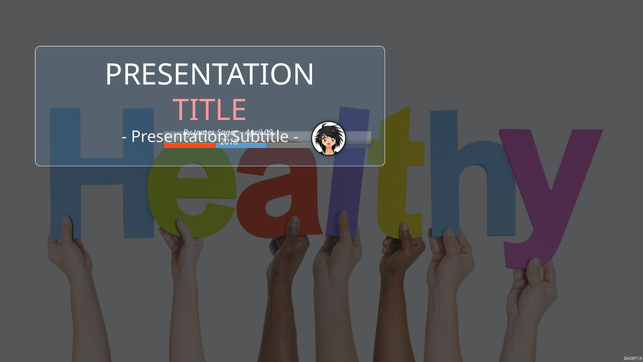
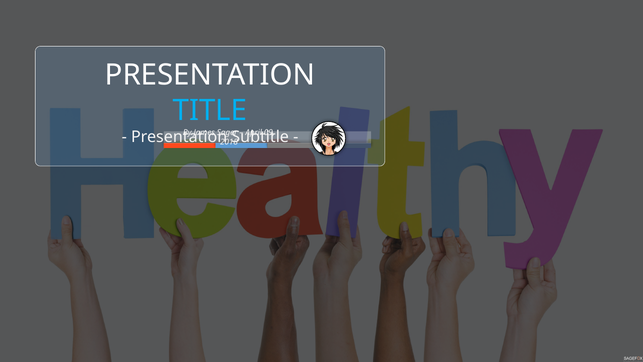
TITLE colour: pink -> light blue (210, 110)
